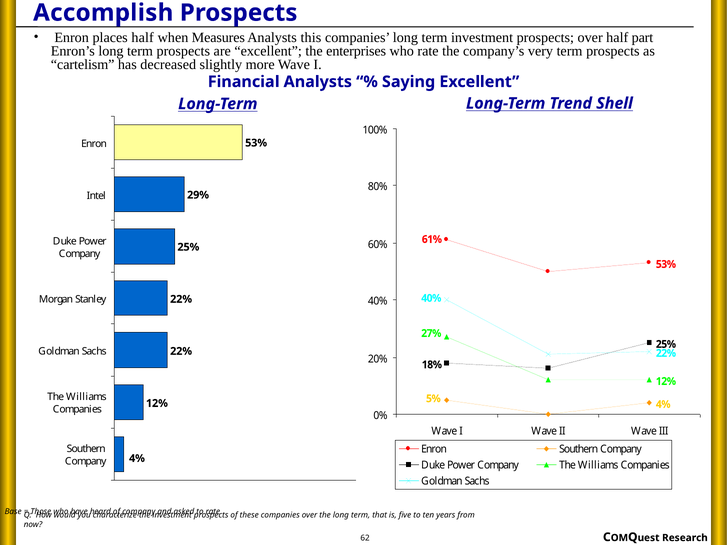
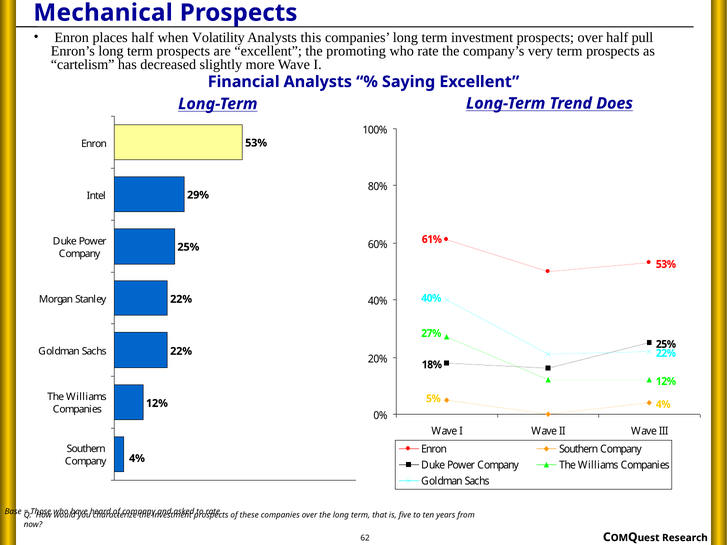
Accomplish: Accomplish -> Mechanical (103, 13)
Measures: Measures -> Volatility (218, 37)
part: part -> pull (642, 37)
enterprises: enterprises -> promoting (356, 51)
Shell: Shell -> Does (615, 103)
